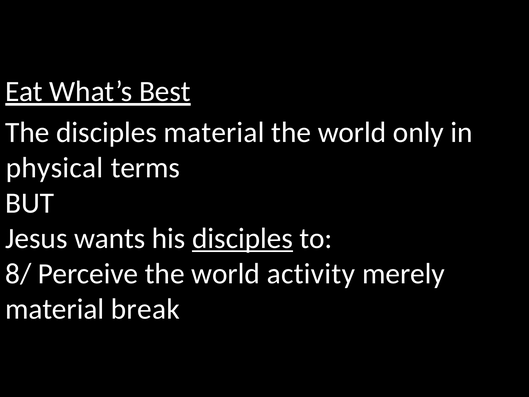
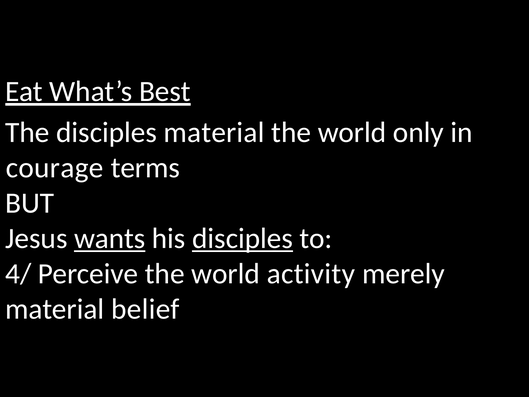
physical: physical -> courage (55, 168)
wants underline: none -> present (110, 238)
8/: 8/ -> 4/ (18, 274)
break: break -> belief (145, 309)
